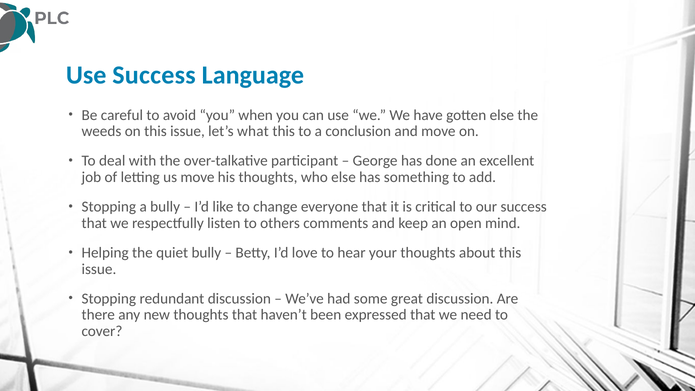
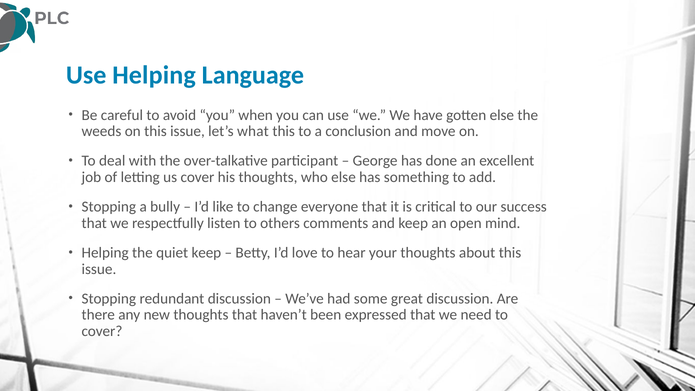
Use Success: Success -> Helping (154, 75)
us move: move -> cover (197, 177)
quiet bully: bully -> keep (206, 253)
